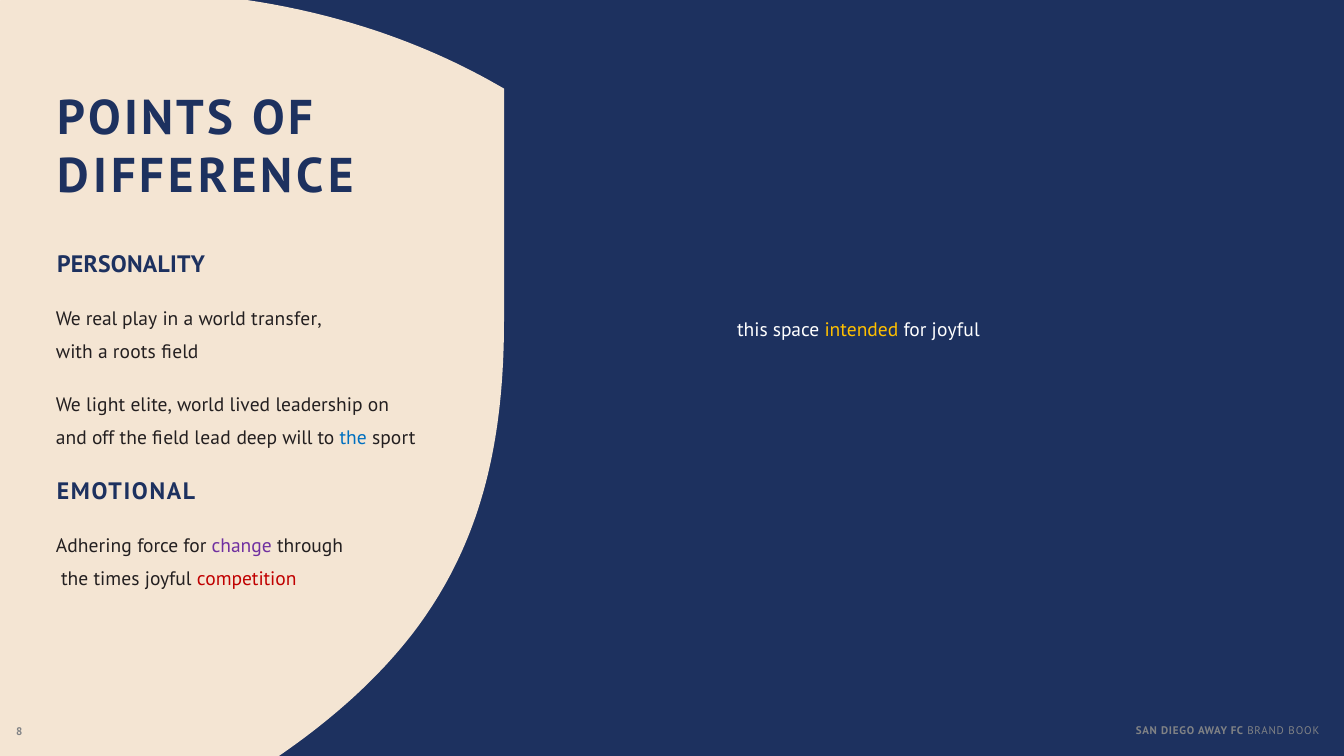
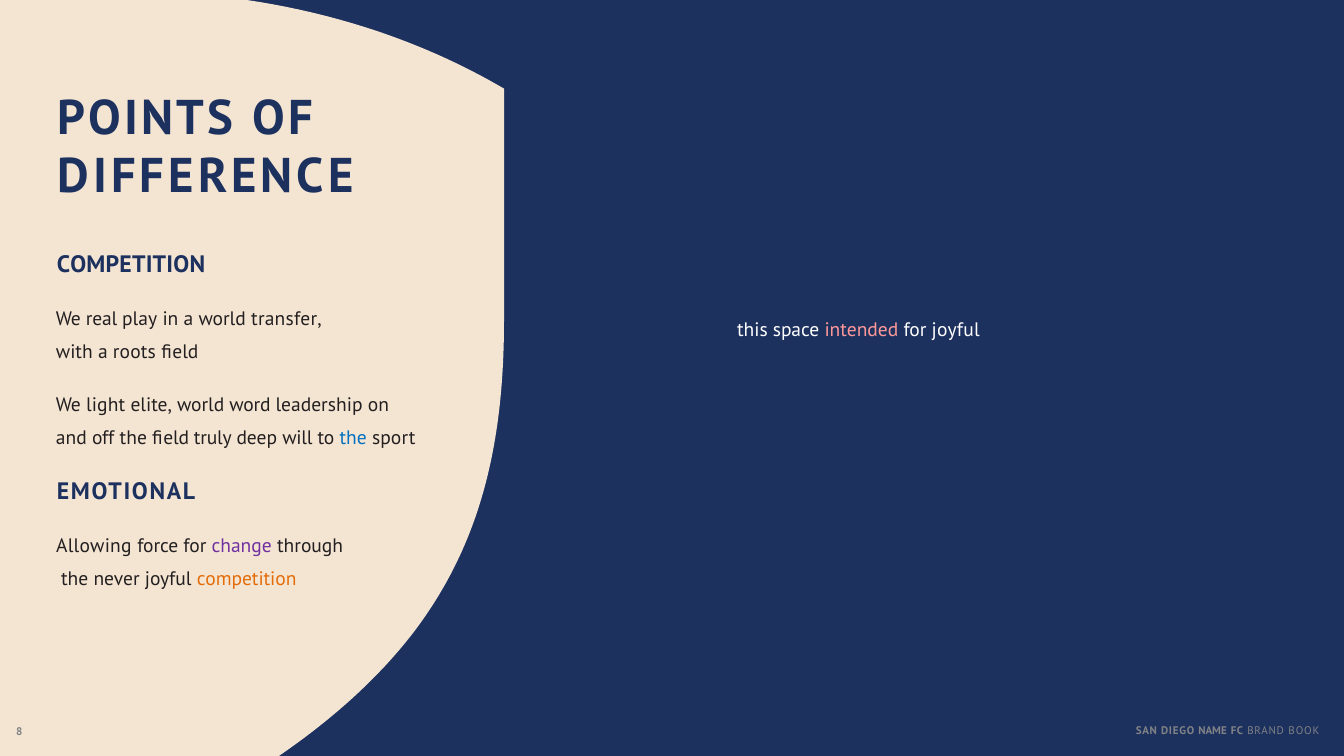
PERSONALITY: PERSONALITY -> COMPETITION (131, 265)
intended colour: yellow -> pink (861, 330)
lived: lived -> word (250, 405)
lead: lead -> truly (213, 439)
Adhering: Adhering -> Allowing (94, 546)
times: times -> never (117, 579)
competition colour: red -> orange (247, 579)
AWAY: AWAY -> NAME (1213, 731)
